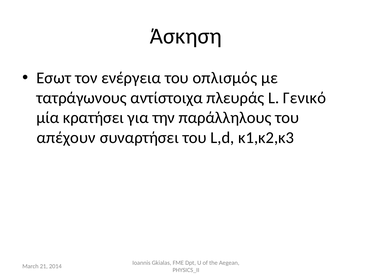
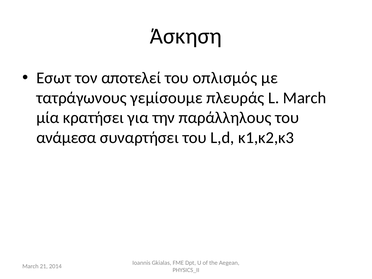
ενέργεια: ενέργεια -> αποτελεί (131, 78)
αντίστοιχα: αντίστοιχα -> γεμίσουμε (167, 98)
L Γενικό: Γενικό -> March (305, 98)
απέχουν: απέχουν -> ανάμεσα (66, 138)
